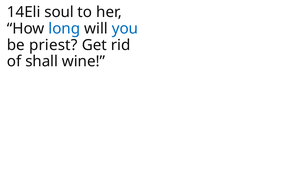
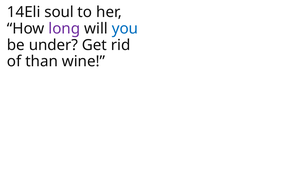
long colour: blue -> purple (64, 29)
priest: priest -> under (53, 45)
shall: shall -> than (42, 61)
